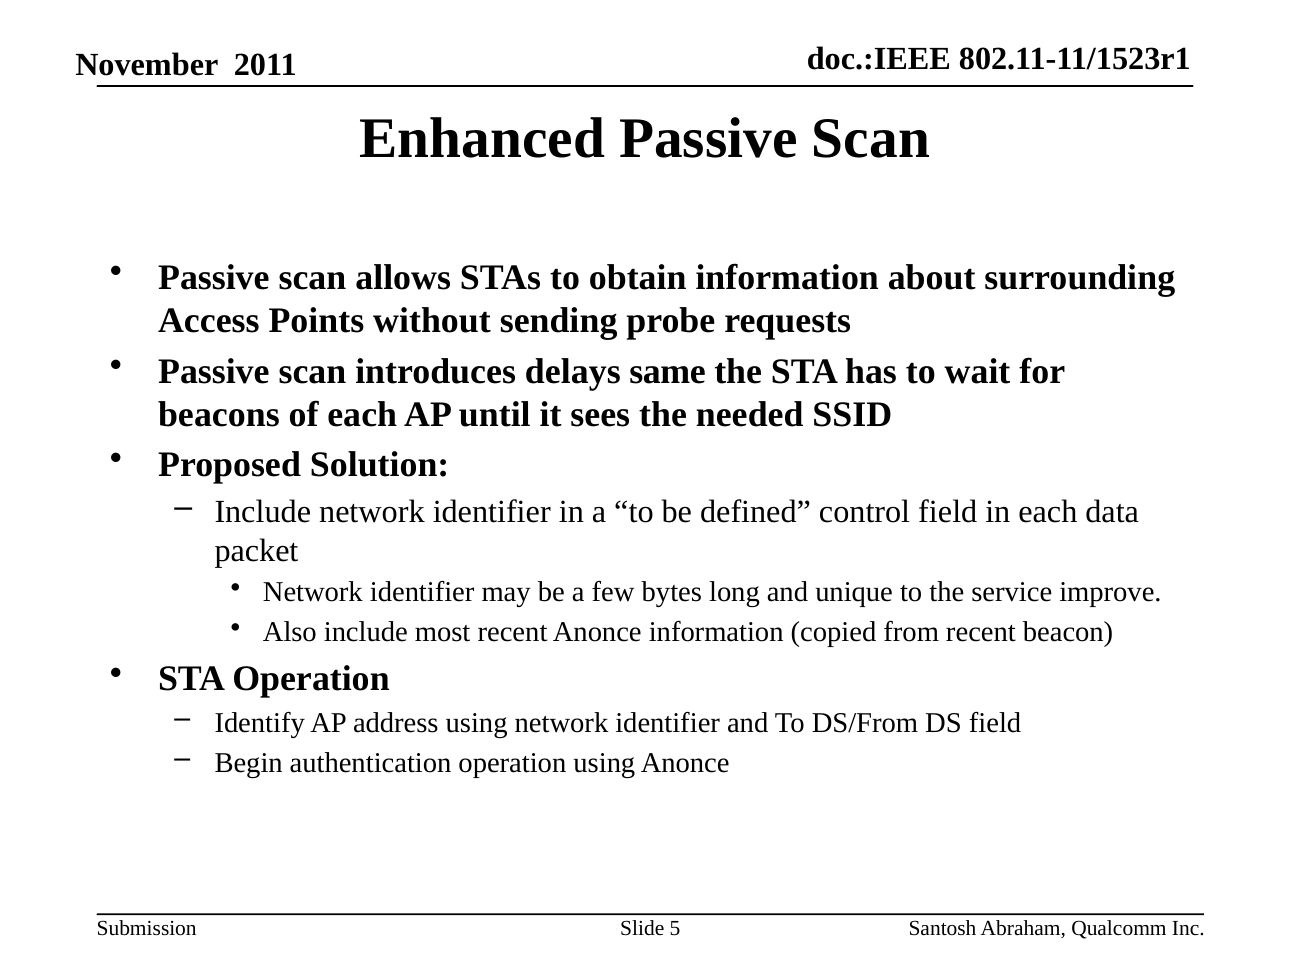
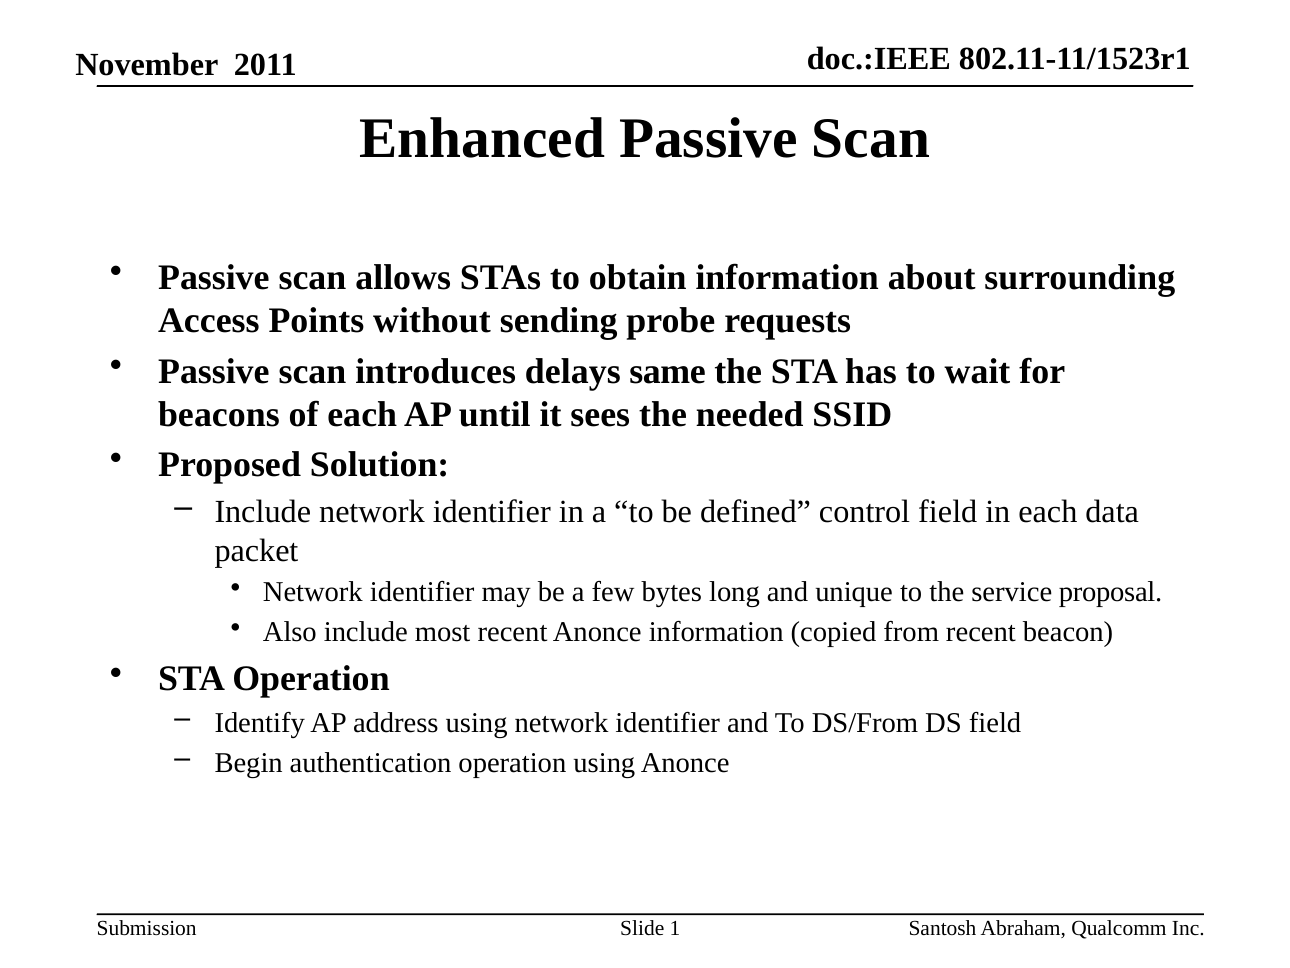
improve: improve -> proposal (1111, 592)
5: 5 -> 1 (675, 928)
